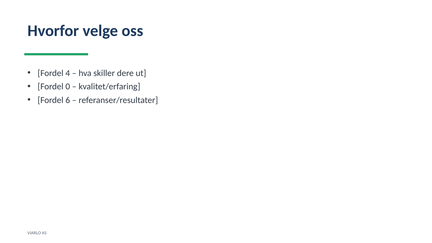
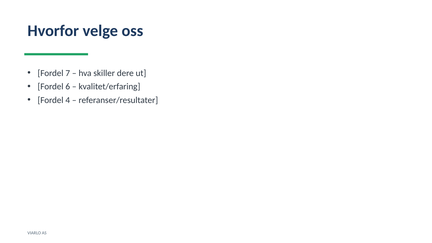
4: 4 -> 7 (68, 73)
0: 0 -> 6 (68, 87)
6: 6 -> 4 (68, 100)
